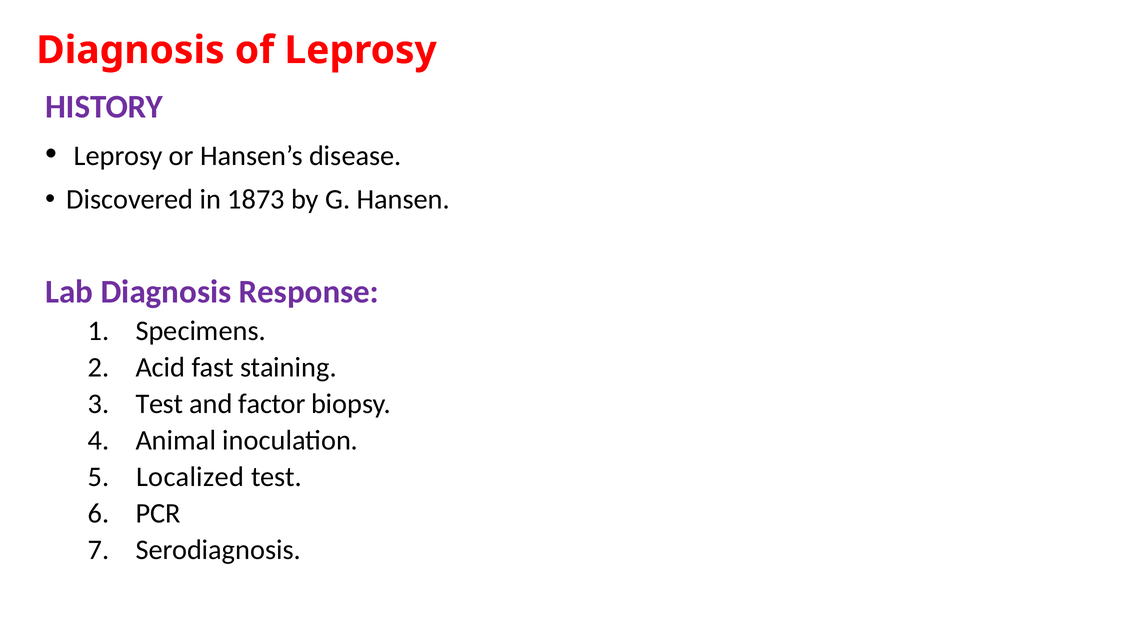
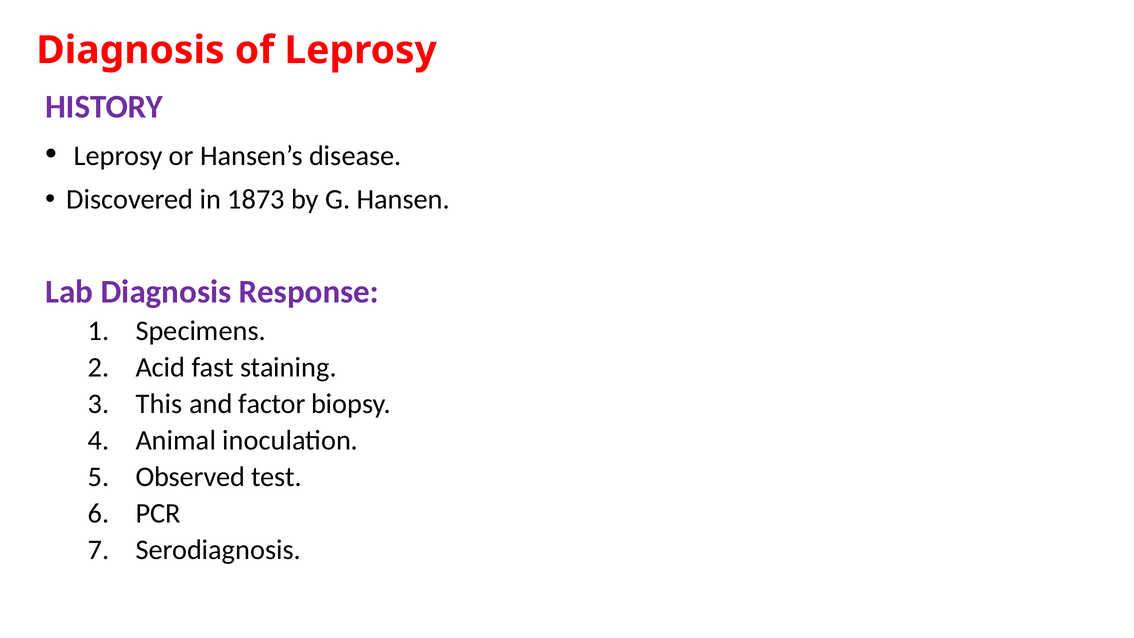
Test: Test -> This (159, 404)
Localized: Localized -> Observed (190, 477)
